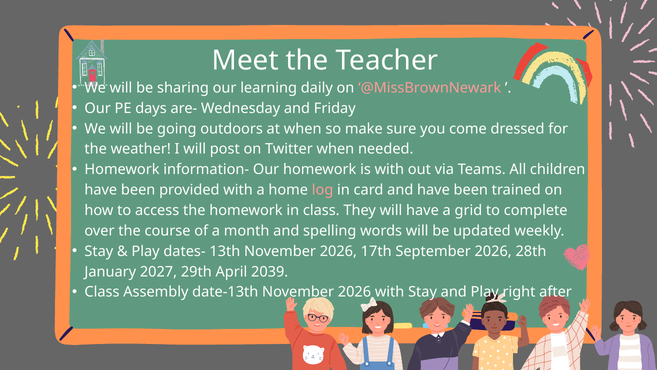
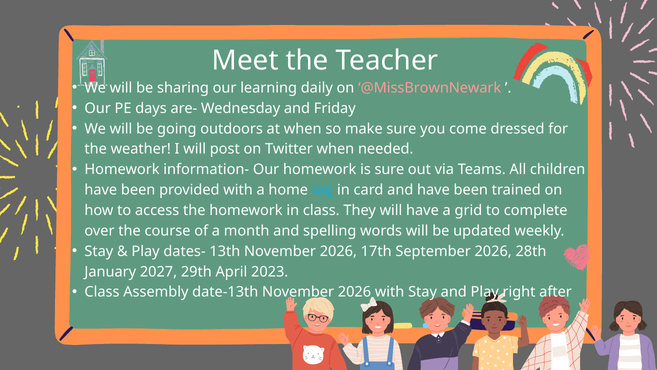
is with: with -> sure (389, 169)
log colour: pink -> light blue (323, 190)
2039: 2039 -> 2023 (270, 271)
